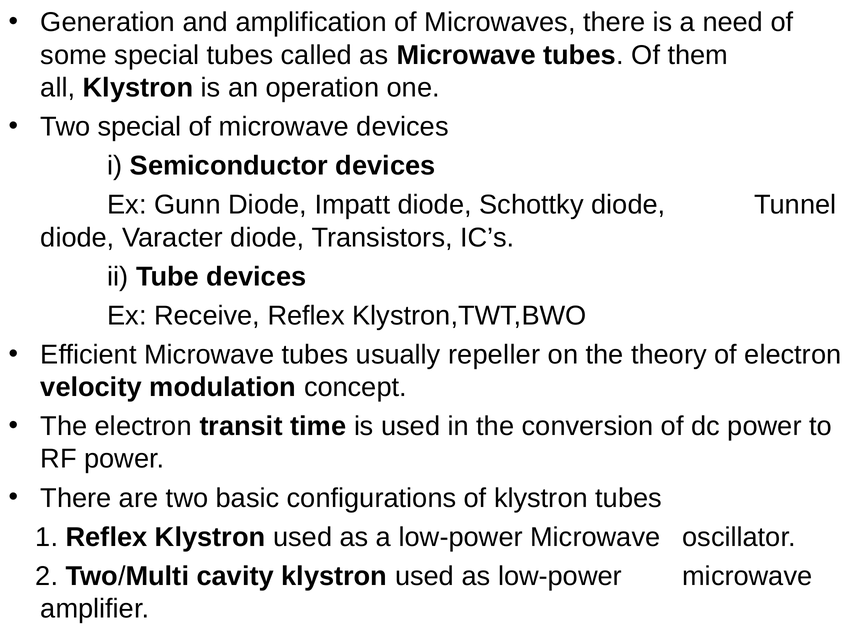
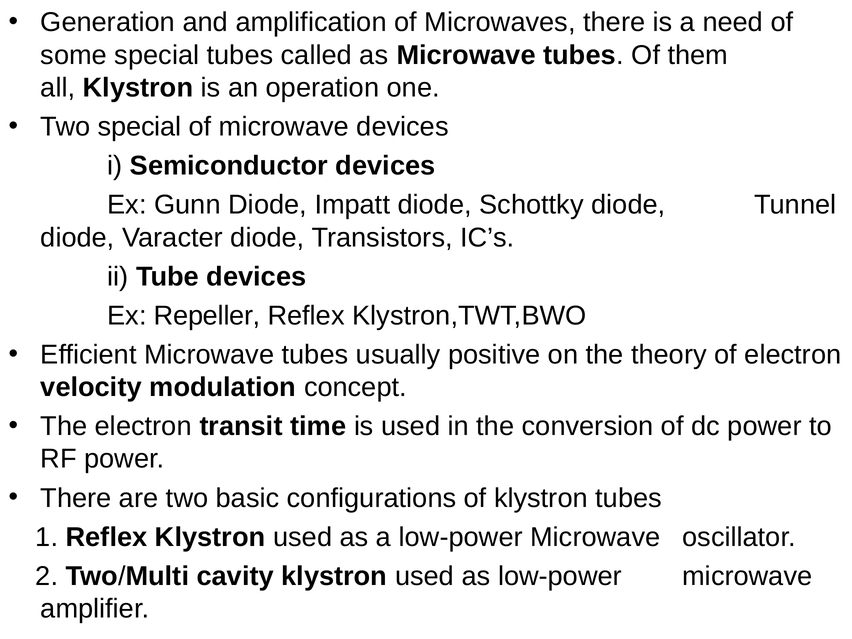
Receive: Receive -> Repeller (207, 316)
repeller: repeller -> positive (494, 355)
